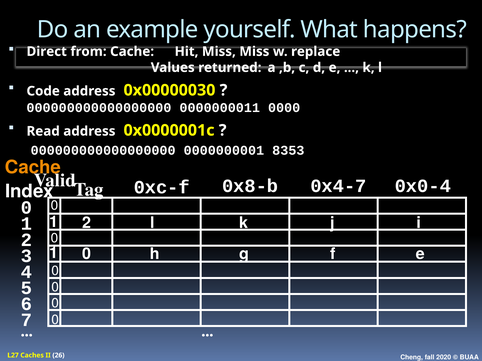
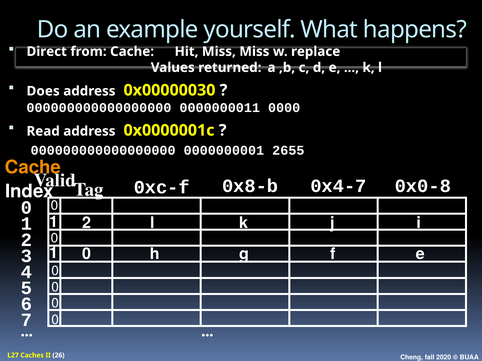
Code: Code -> Does (43, 91)
8353: 8353 -> 2655 (288, 151)
0x0-4: 0x0-4 -> 0x0-8 (423, 186)
